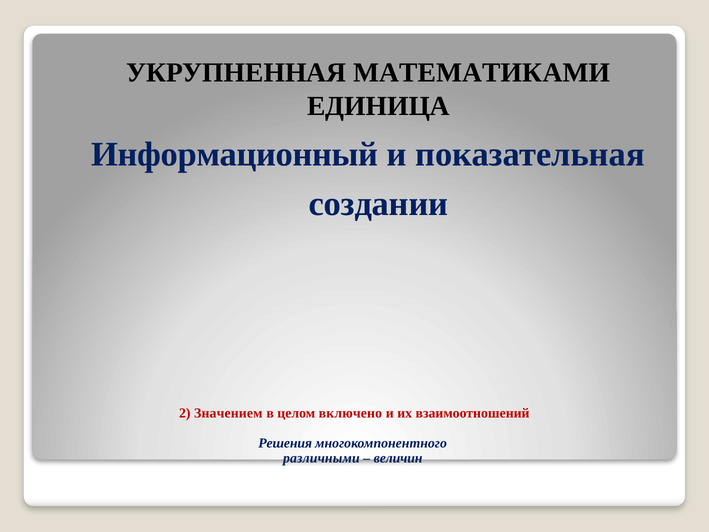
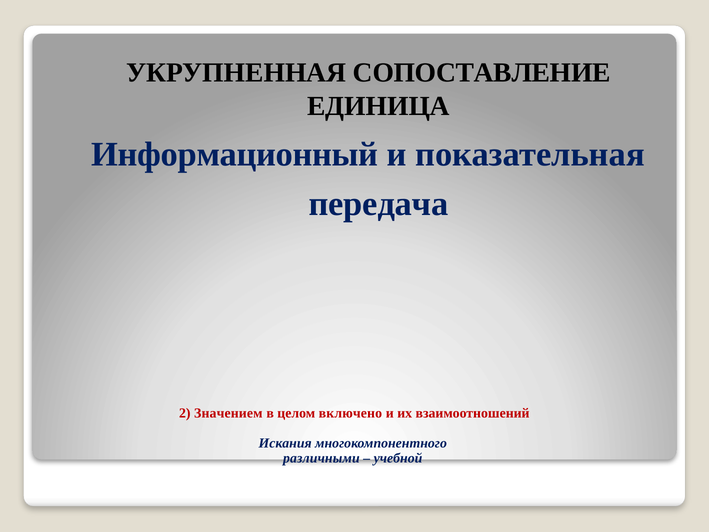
МАТЕМАТИКАМИ: МАТЕМАТИКАМИ -> СОПОСТАВЛЕНИЕ (482, 73)
создании: создании -> передача (378, 204)
Решения: Решения -> Искания (285, 443)
величин: величин -> учебной (398, 458)
